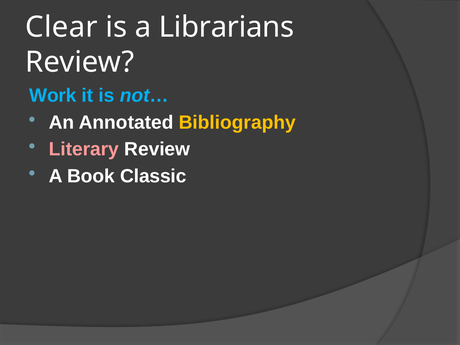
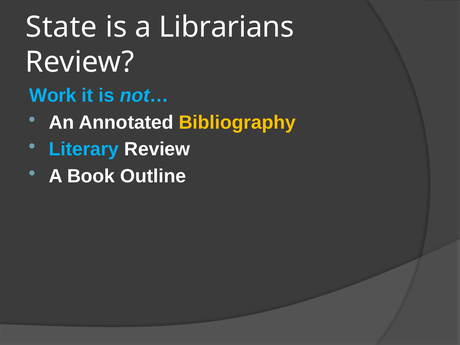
Clear: Clear -> State (61, 27)
Literary colour: pink -> light blue (84, 149)
Classic: Classic -> Outline (153, 176)
